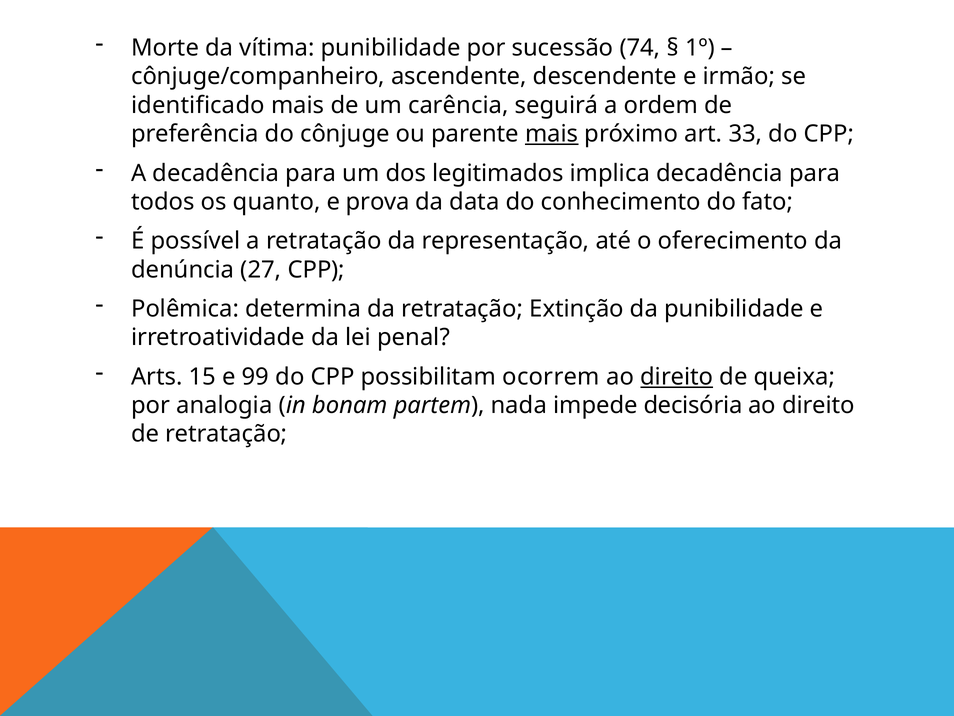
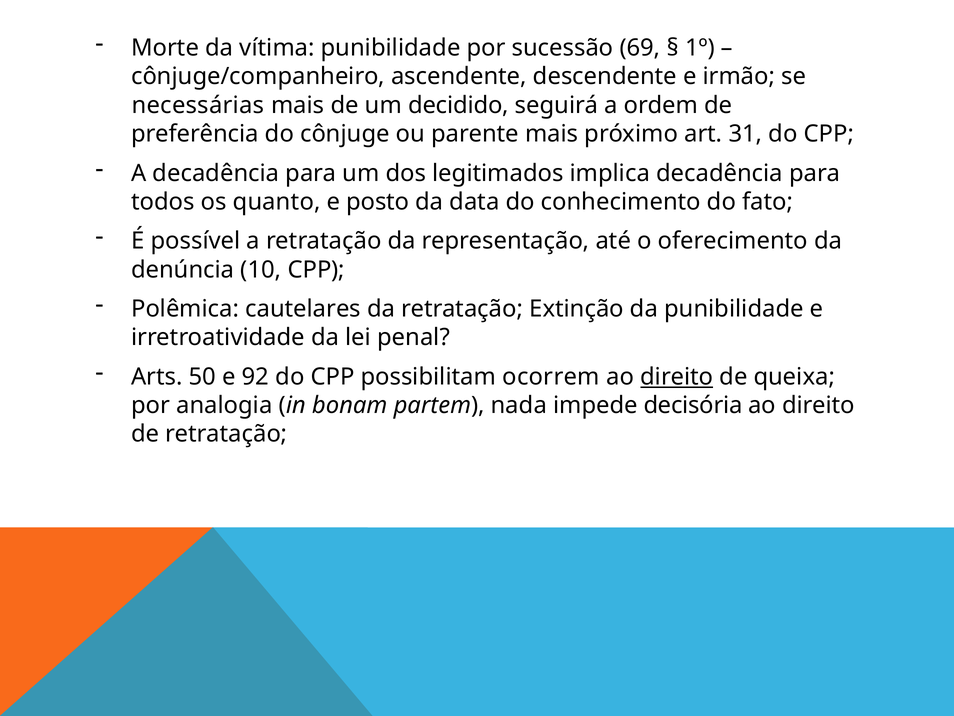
74: 74 -> 69 (640, 48)
identificado: identificado -> necessárias (198, 105)
carência: carência -> decidido (458, 105)
mais underline: present -> none (552, 134)
33: 33 -> 31 (745, 134)
prova: prova -> posto (378, 202)
27: 27 -> 10 (261, 269)
determina: determina -> cautelares (303, 309)
15: 15 -> 50 (202, 377)
99: 99 -> 92 (256, 377)
